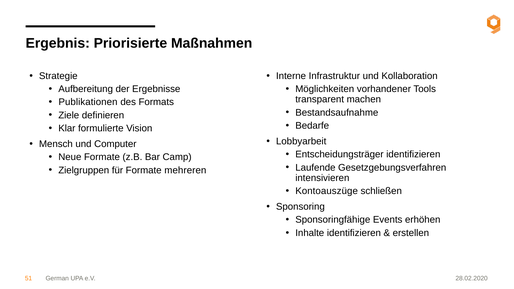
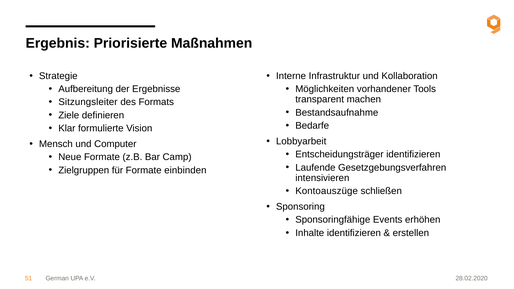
Publikationen: Publikationen -> Sitzungsleiter (88, 102)
mehreren: mehreren -> einbinden (185, 170)
